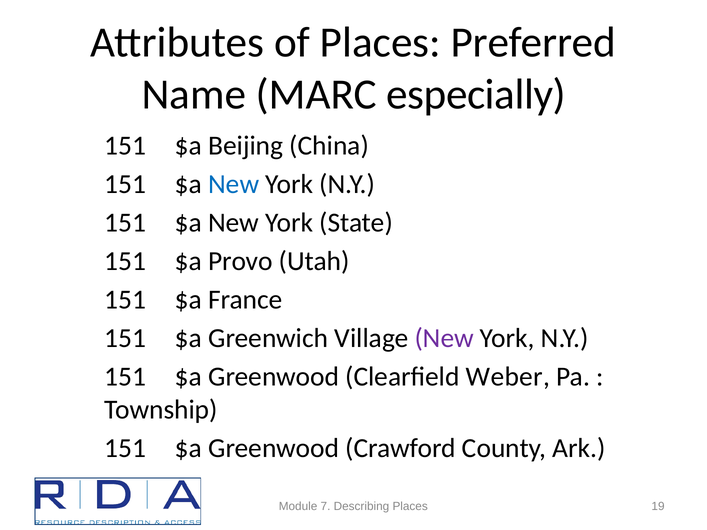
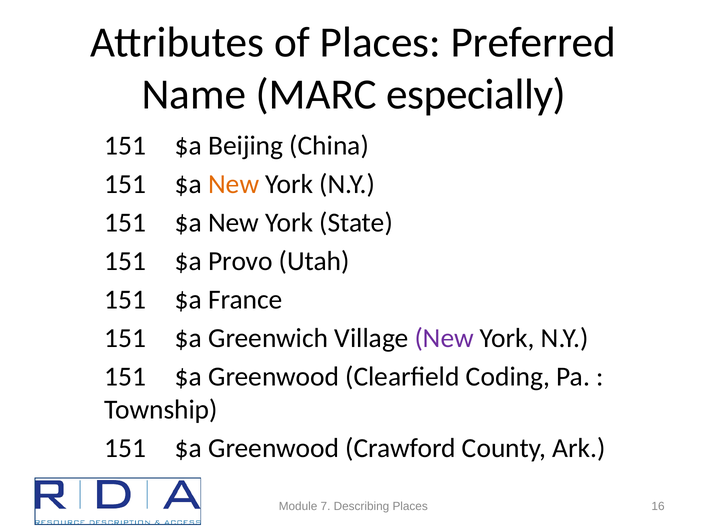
New colour: blue -> orange (234, 184)
Weber: Weber -> Coding (508, 377)
19: 19 -> 16 (658, 506)
